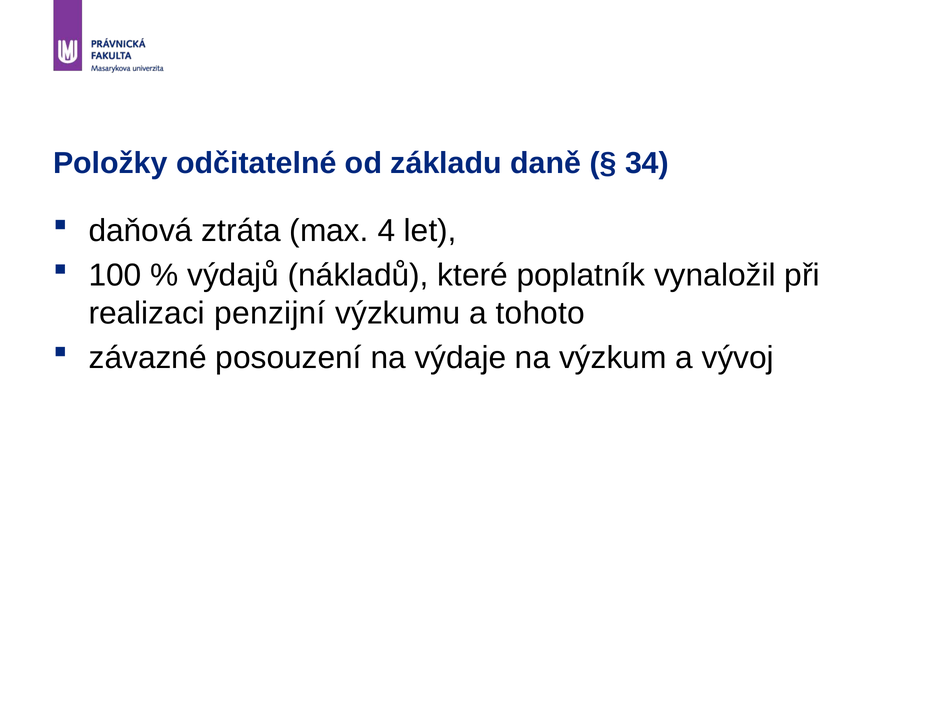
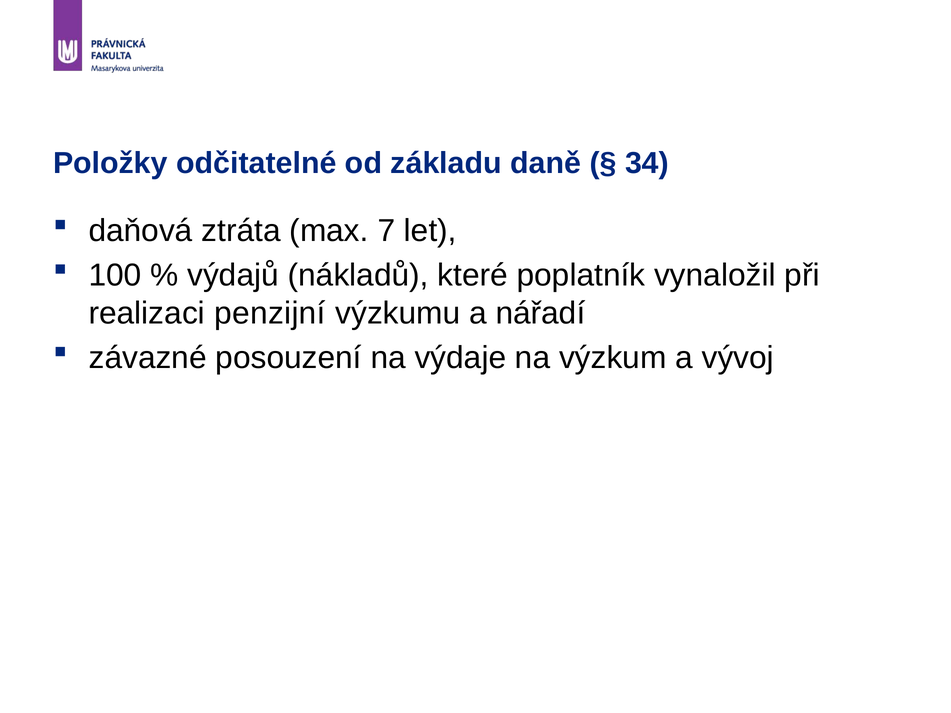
4: 4 -> 7 (386, 231)
tohoto: tohoto -> nářadí (540, 314)
